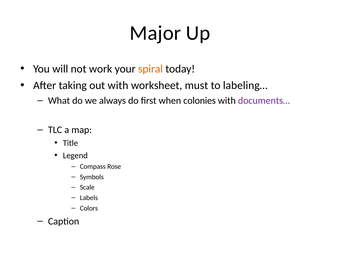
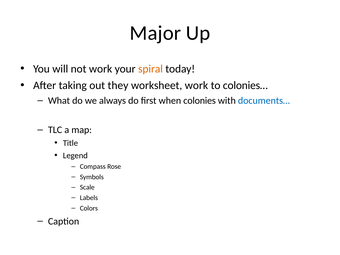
out with: with -> they (118, 85)
worksheet must: must -> work (196, 85)
labeling…: labeling… -> colonies… (245, 85)
documents… colour: purple -> blue (264, 101)
